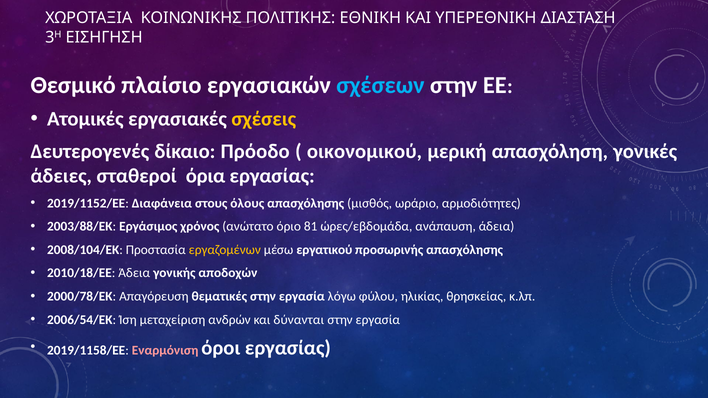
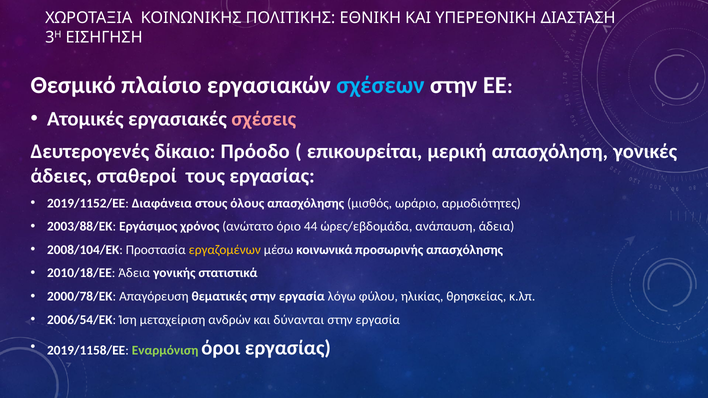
σχέσεις colour: yellow -> pink (264, 119)
οικονομικού: οικονομικού -> επικουρείται (365, 151)
όρια: όρια -> τους (205, 176)
81: 81 -> 44 (311, 227)
εργατικού: εργατικού -> κοινωνικά (324, 250)
αποδοχών: αποδοχών -> στατιστικά (228, 273)
Εναρμόνιση colour: pink -> light green (165, 350)
